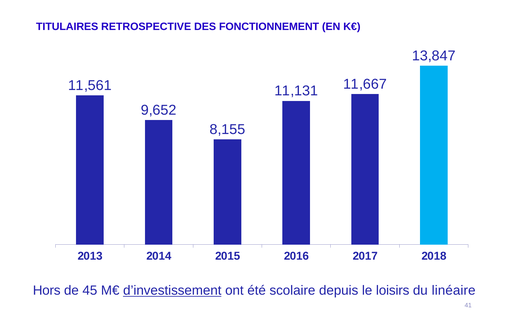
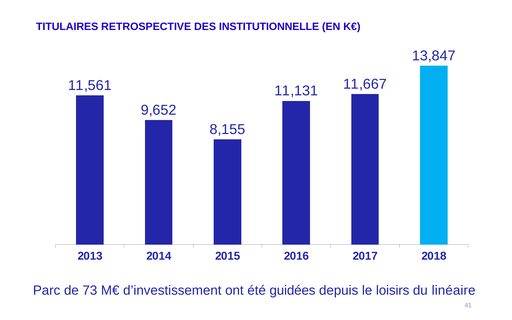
FONCTIONNEMENT: FONCTIONNEMENT -> INSTITUTIONNELLE (269, 27)
Hors: Hors -> Parc (47, 291)
45: 45 -> 73 (90, 291)
d’investissement underline: present -> none (172, 291)
scolaire: scolaire -> guidées (292, 291)
